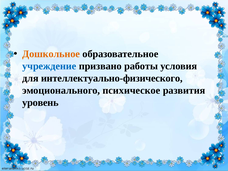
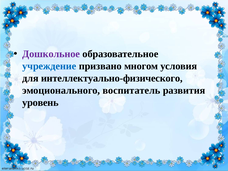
Дошкольное colour: orange -> purple (51, 54)
работы: работы -> многом (141, 66)
психическое: психическое -> воспитатель (131, 90)
